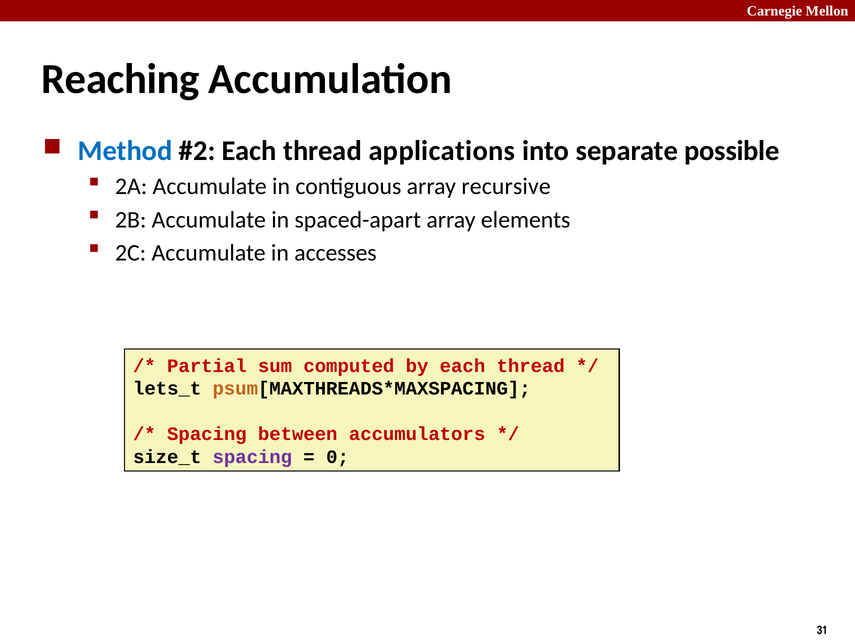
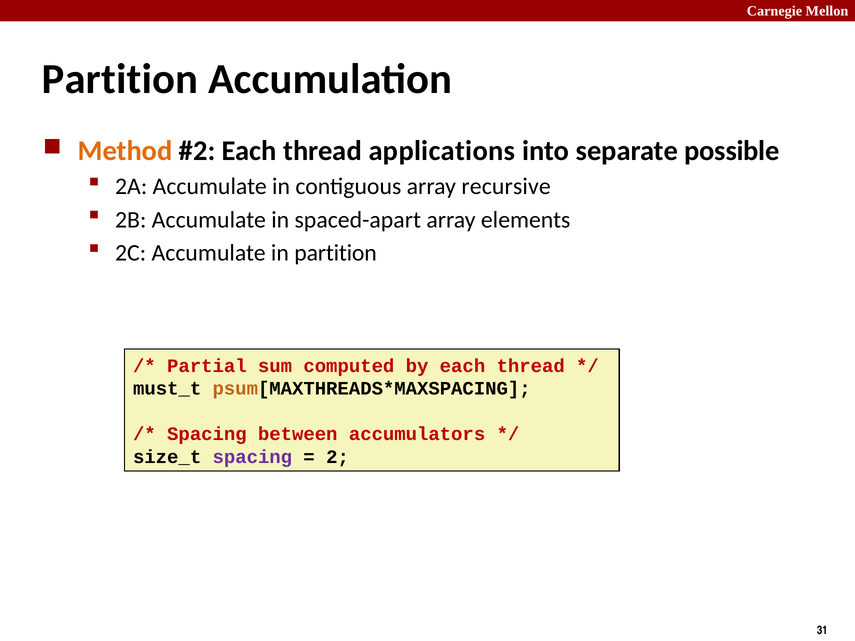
Reaching: Reaching -> Partition (120, 79)
Method colour: blue -> orange (125, 151)
in accesses: accesses -> partition (336, 253)
lets_t: lets_t -> must_t (167, 389)
0: 0 -> 2 (338, 457)
